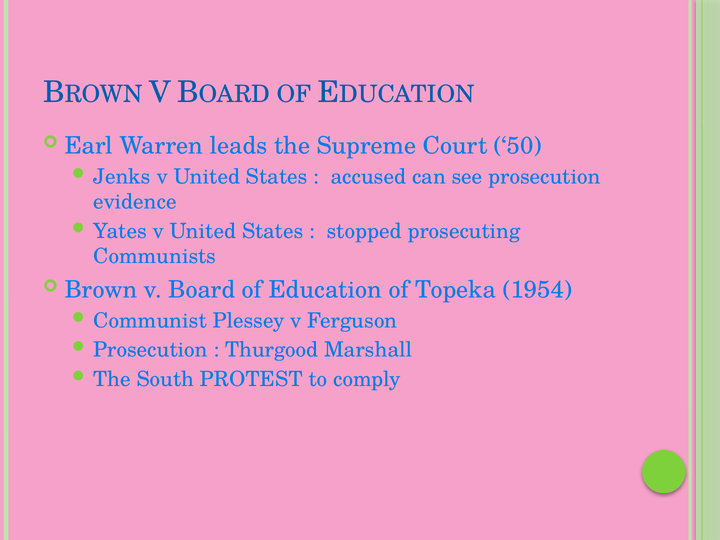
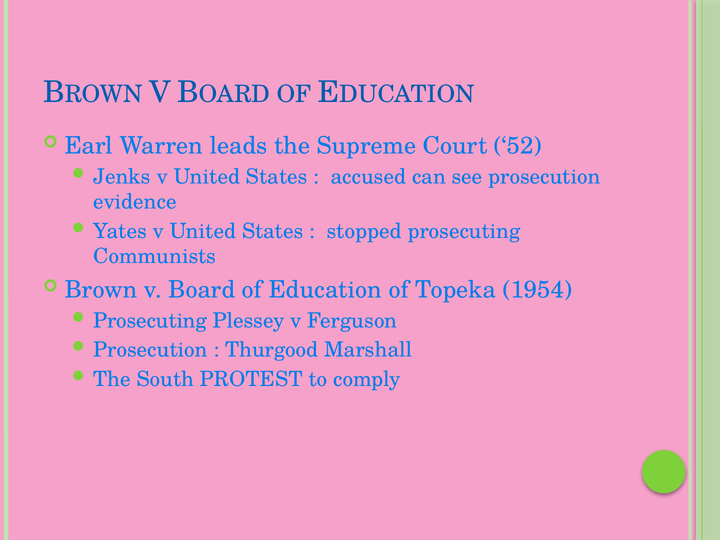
50: 50 -> 52 (518, 146)
Communist: Communist -> Prosecuting (150, 321)
